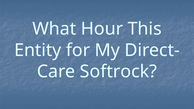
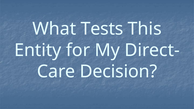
Hour: Hour -> Tests (102, 29)
Softrock: Softrock -> Decision (118, 72)
